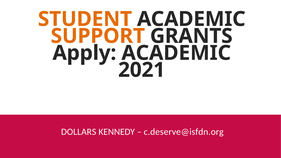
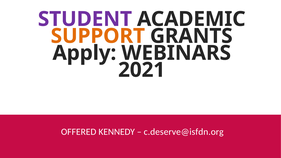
STUDENT colour: orange -> purple (85, 19)
Apply ACADEMIC: ACADEMIC -> WEBINARS (176, 53)
DOLLARS: DOLLARS -> OFFERED (79, 132)
